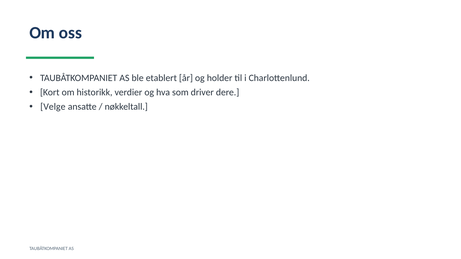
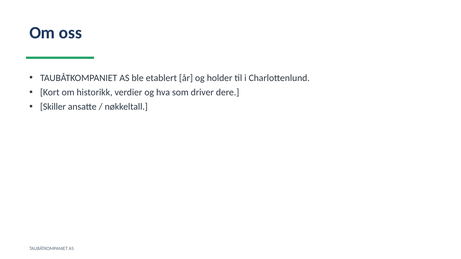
Velge: Velge -> Skiller (53, 107)
